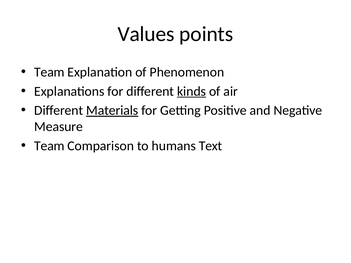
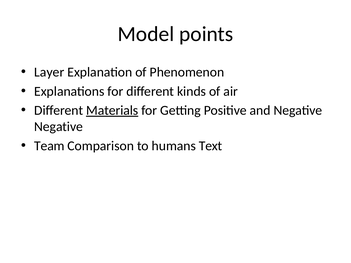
Values: Values -> Model (146, 34)
Team: Team -> Layer (49, 72)
kinds underline: present -> none (192, 91)
Measure: Measure -> Negative (59, 127)
